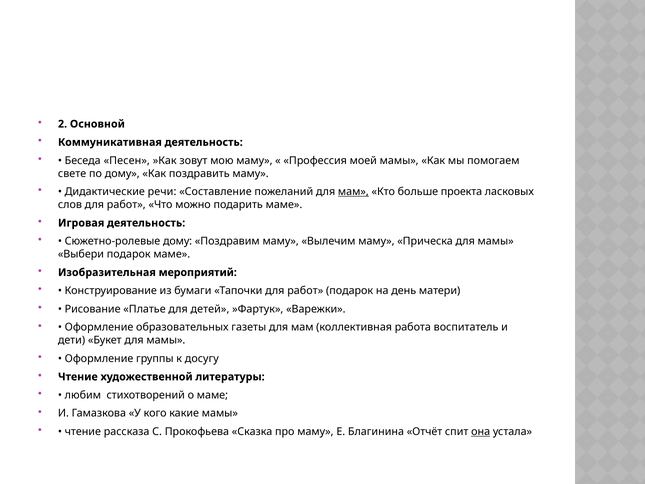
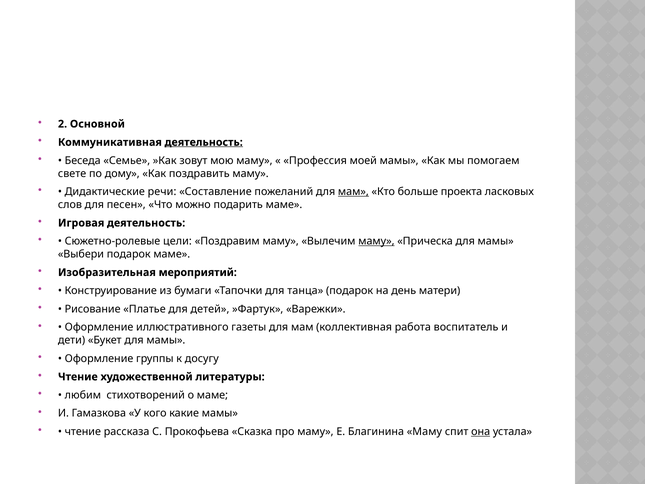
деятельность underline: none -> present (204, 142)
Песен: Песен -> Семье (127, 160)
слов для работ: работ -> песен (126, 205)
Сюжетно-ролевые дому: дому -> цели (177, 241)
маму underline: none -> present (376, 241)
Тапочки для работ: работ -> танца (305, 291)
образовательных: образовательных -> иллюстративного (182, 327)
Благинина Отчёт: Отчёт -> Маму (424, 431)
